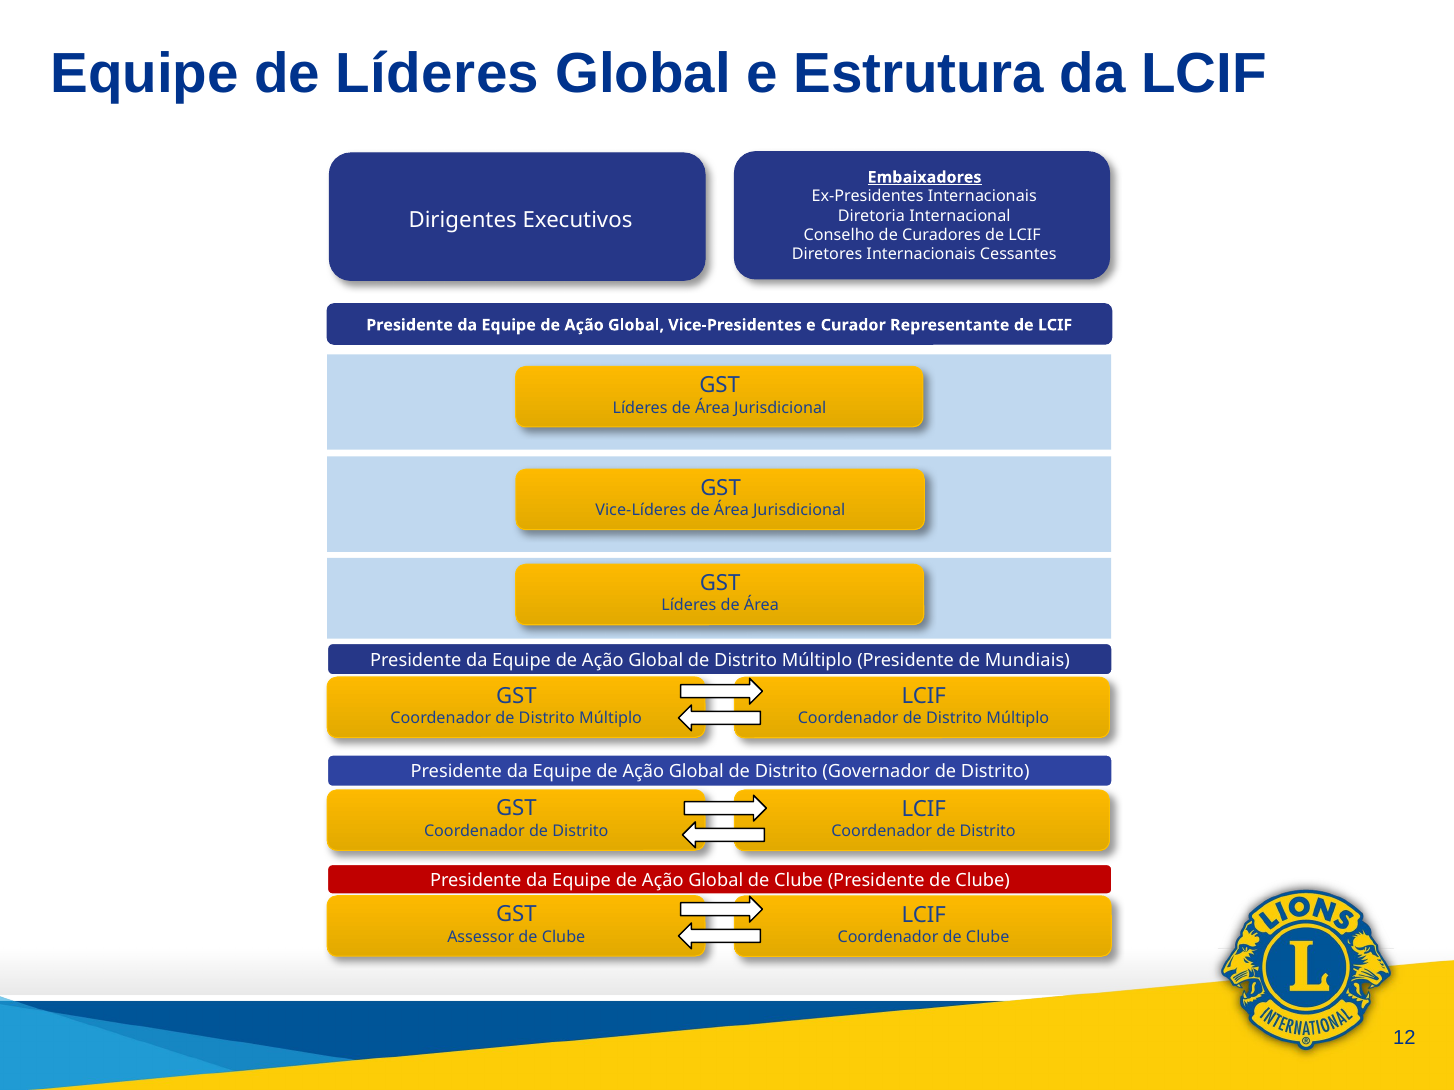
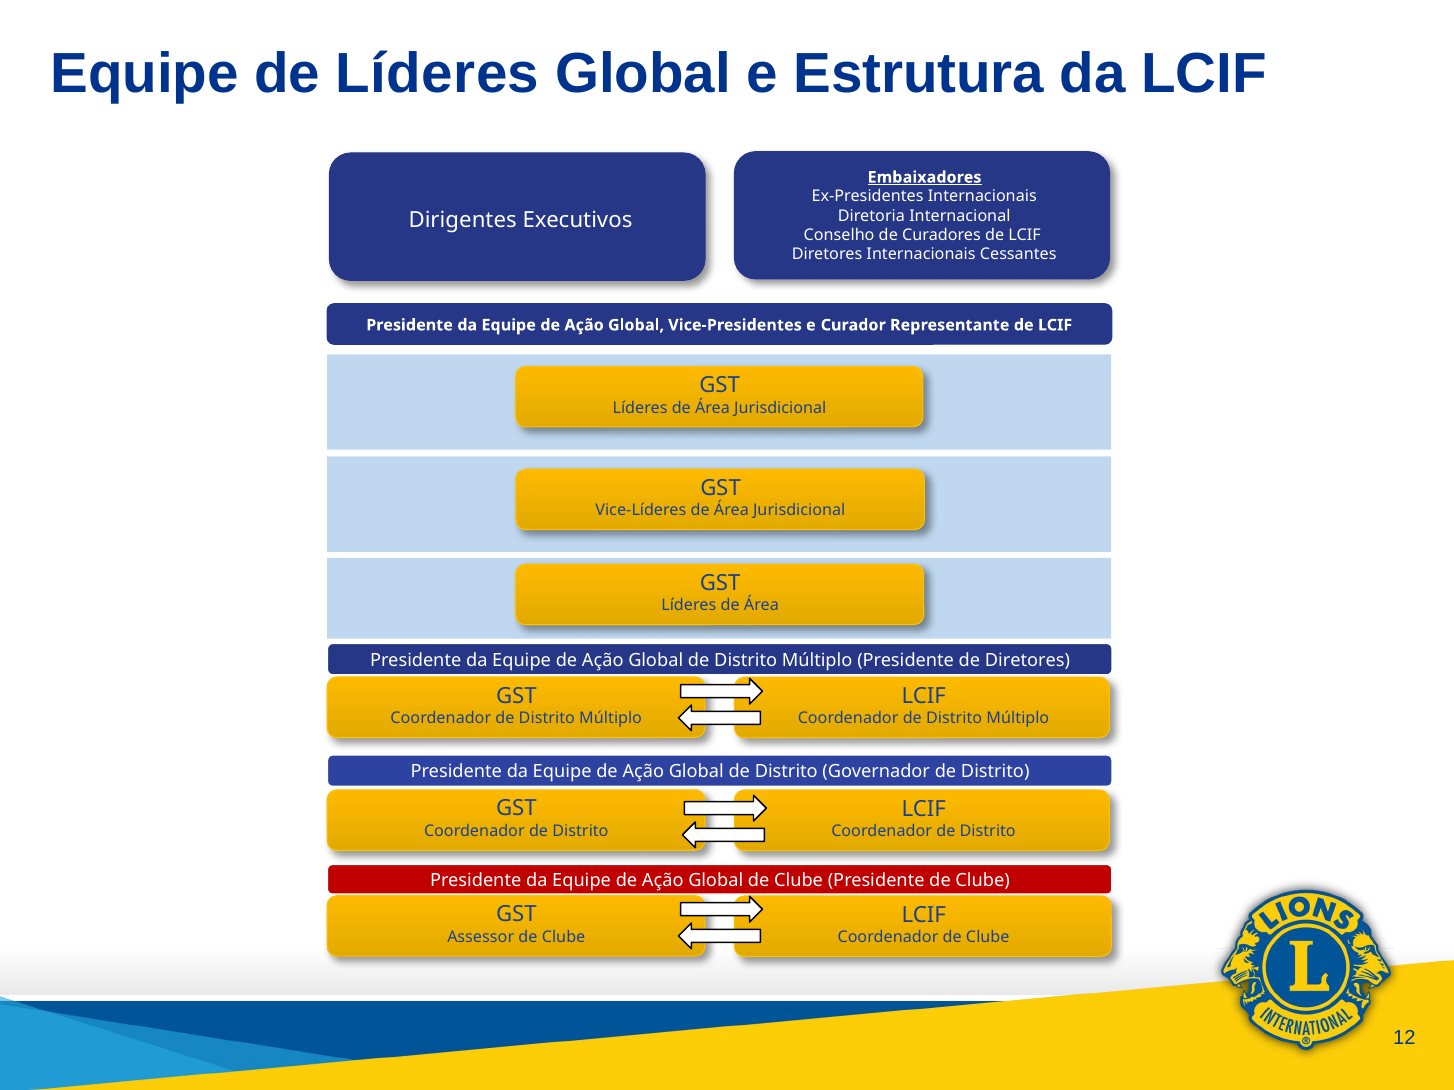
de Mundiais: Mundiais -> Diretores (1027, 661)
